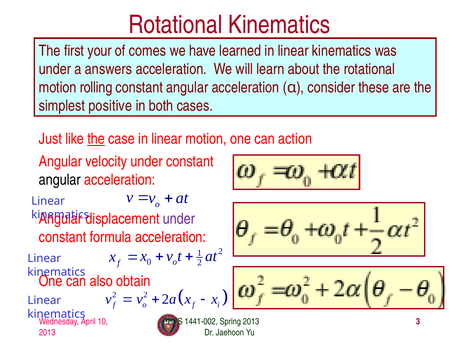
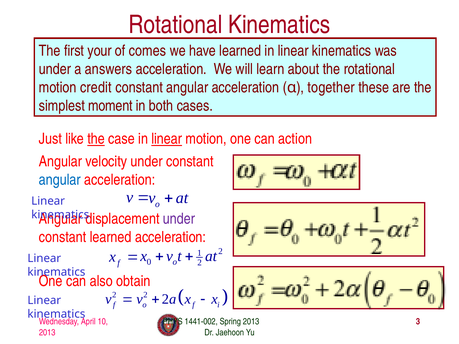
rolling: rolling -> credit (96, 87)
consider: consider -> together (331, 87)
positive: positive -> moment (110, 106)
linear underline: none -> present (167, 139)
angular colour: black -> blue (60, 180)
constant formula: formula -> learned (111, 237)
